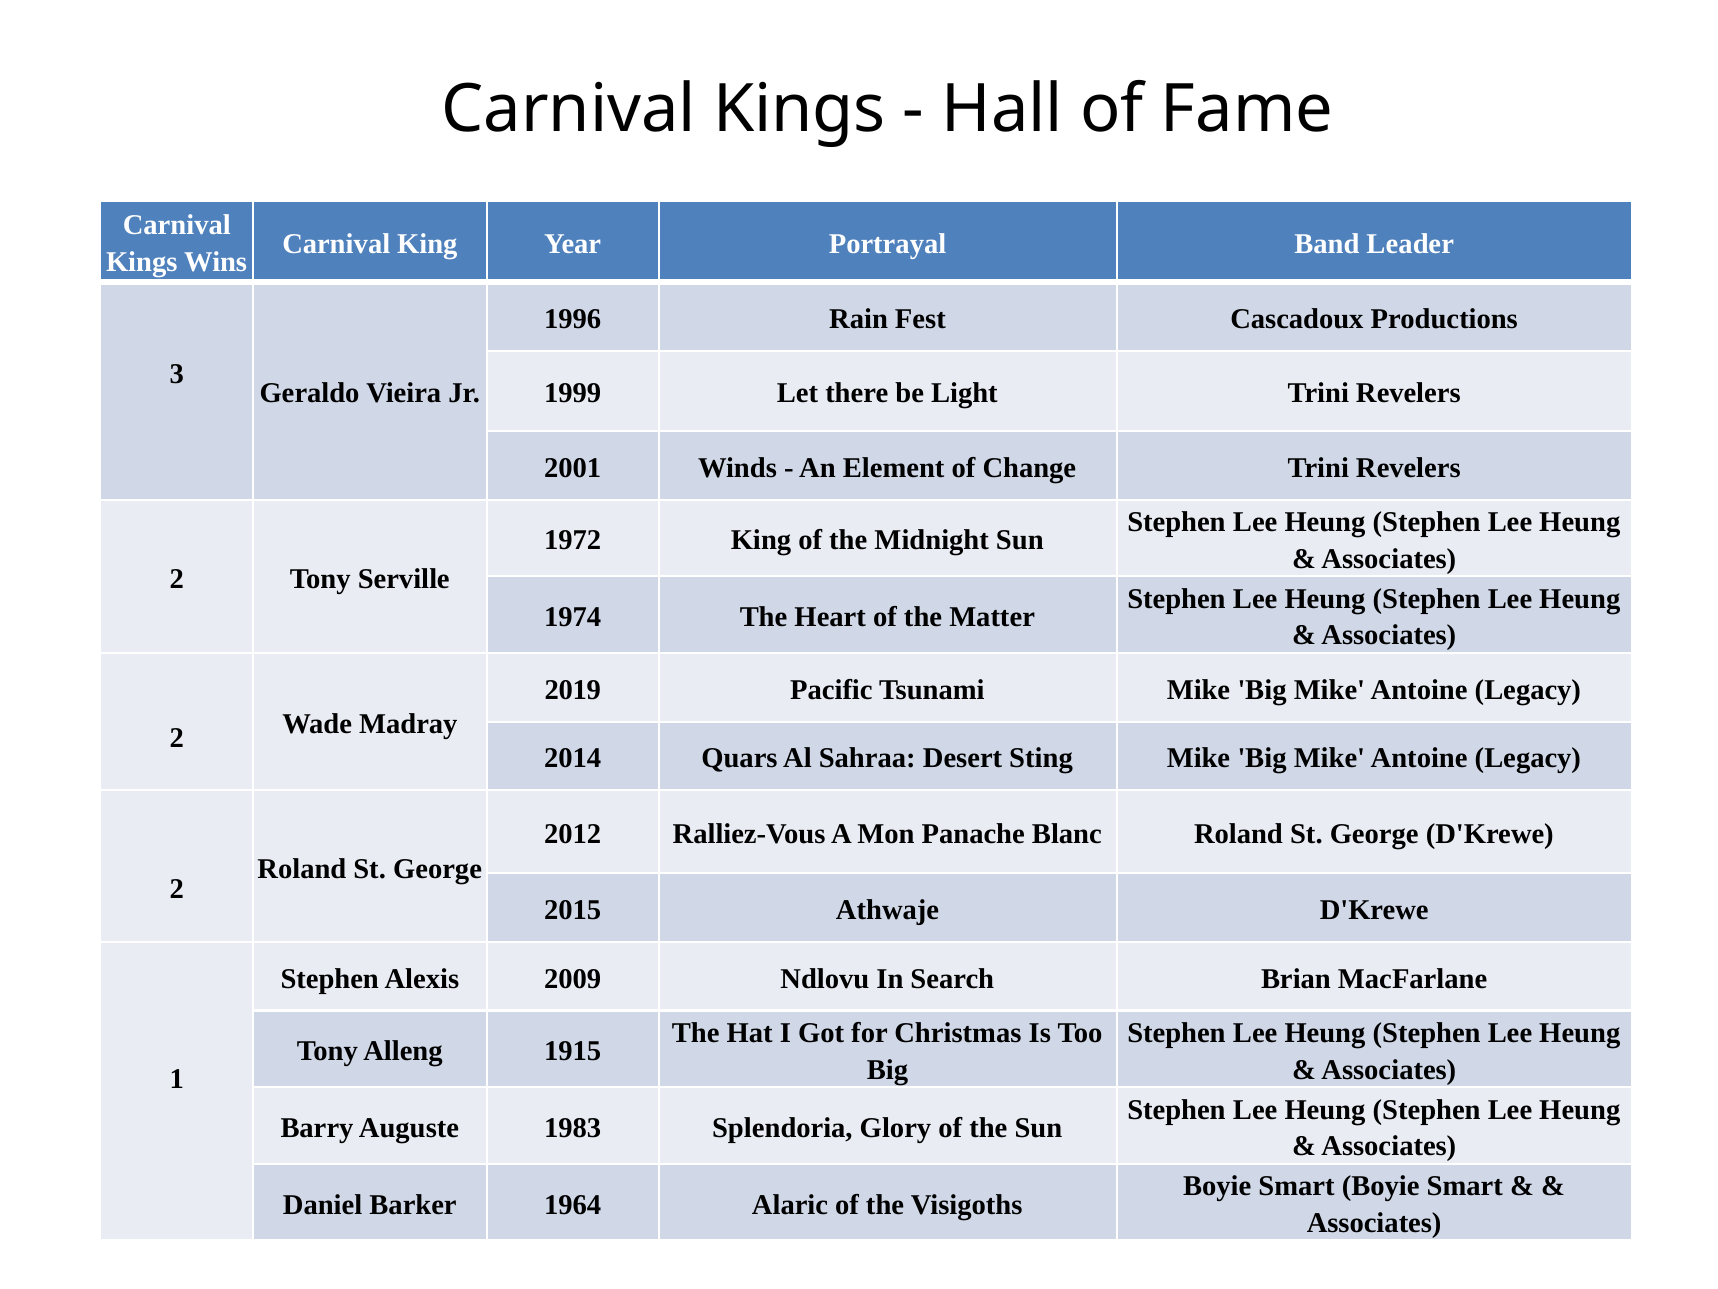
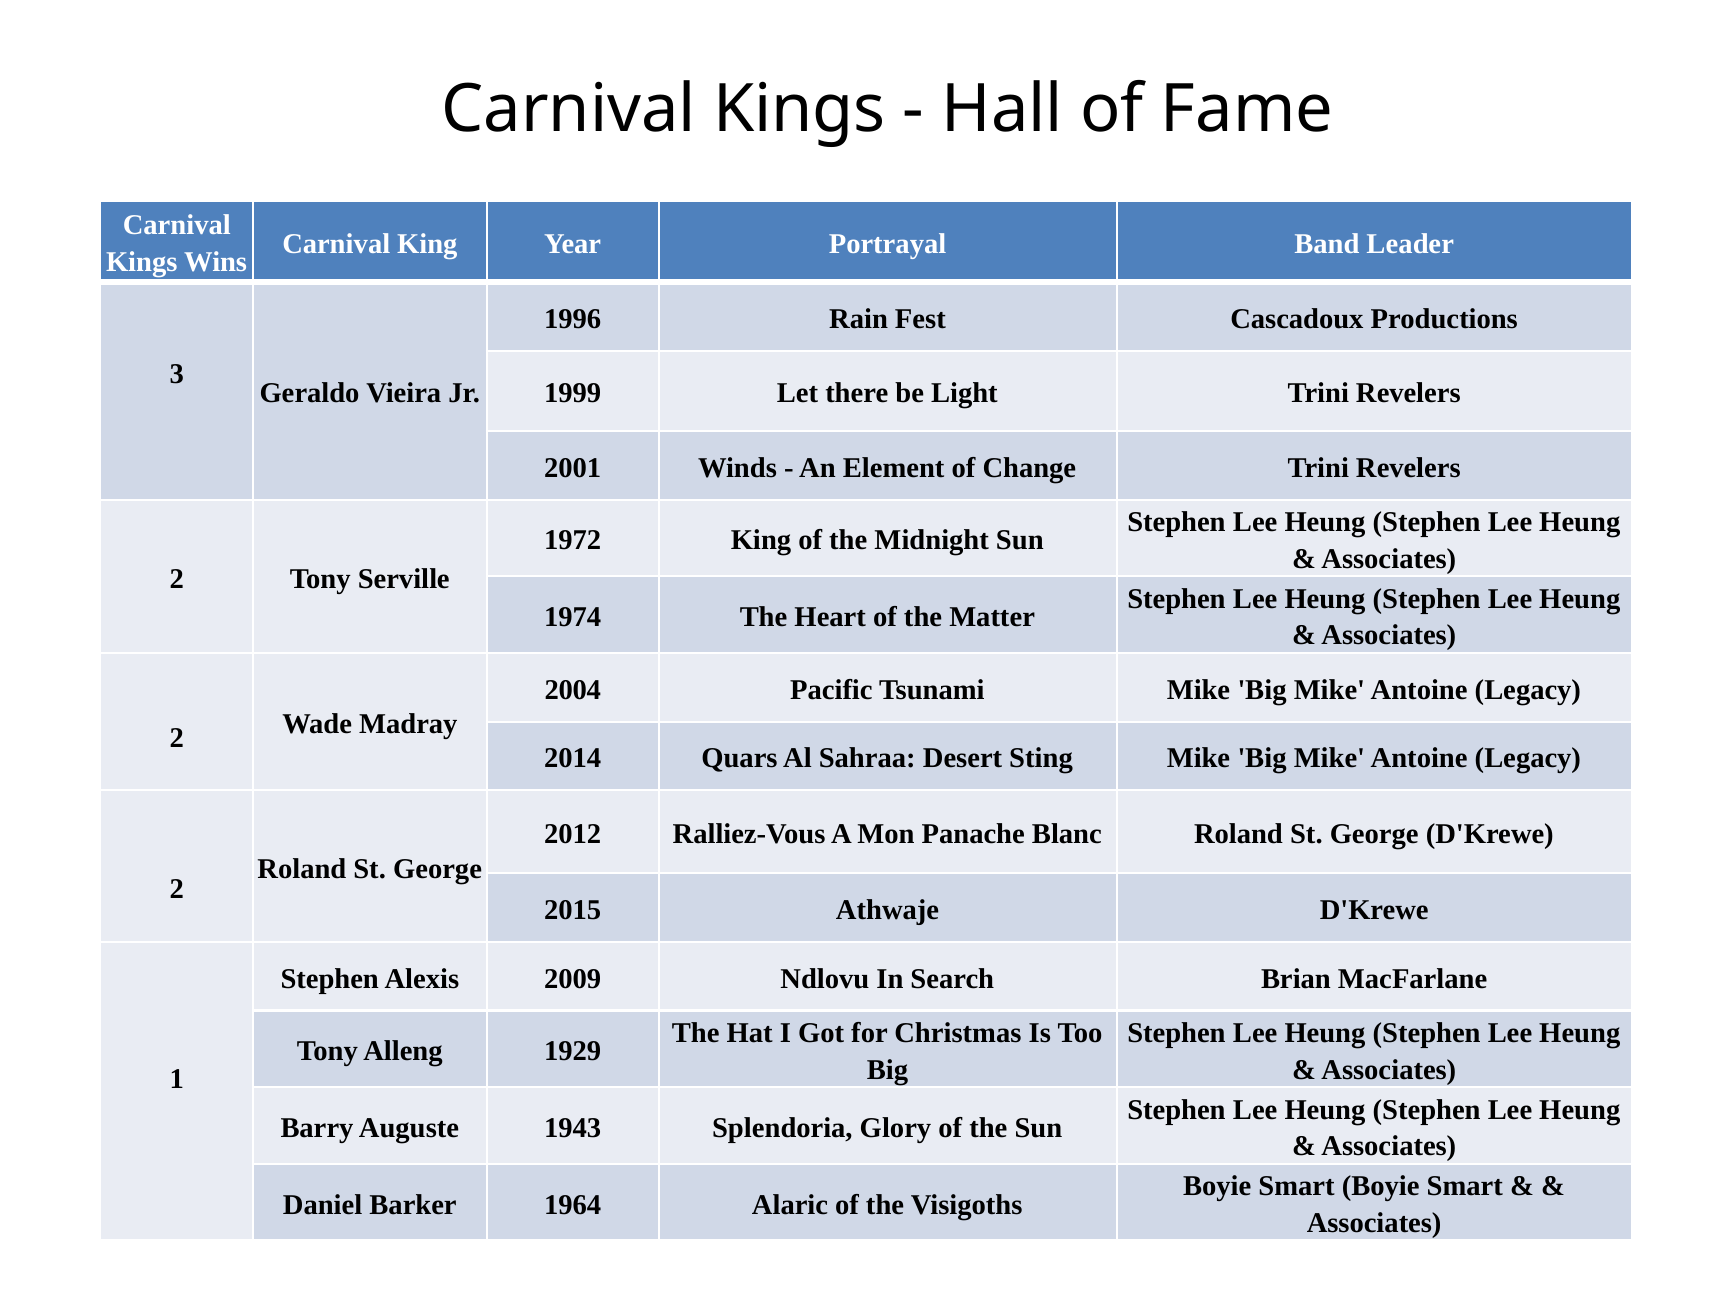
2019: 2019 -> 2004 (573, 690)
1915: 1915 -> 1929 (573, 1051)
1983: 1983 -> 1943 (573, 1128)
